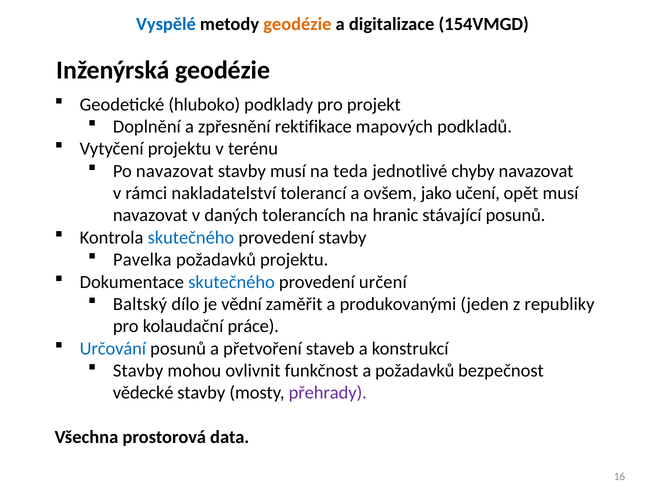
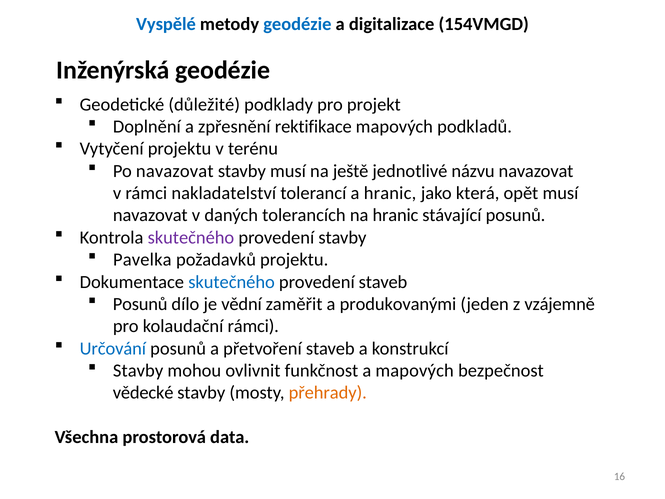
geodézie colour: orange -> blue (297, 24)
hluboko: hluboko -> důležité (204, 104)
teda: teda -> ještě (351, 171)
chyby: chyby -> názvu (473, 171)
a ovšem: ovšem -> hranic (390, 193)
učení: učení -> která (478, 193)
skutečného colour: blue -> purple (191, 237)
provedení určení: určení -> staveb (383, 282)
Baltský: Baltský -> Posunů (140, 304)
republiky: republiky -> vzájemně (560, 304)
kolaudační práce: práce -> rámci (253, 326)
a požadavků: požadavků -> mapových (415, 370)
přehrady colour: purple -> orange (328, 393)
